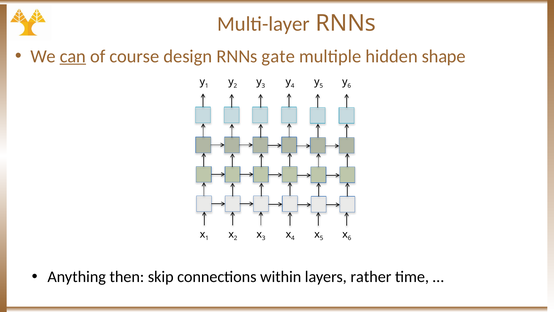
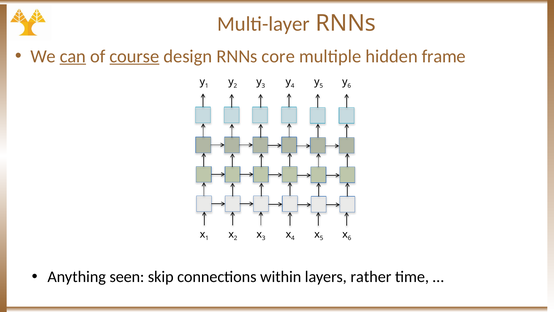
course underline: none -> present (134, 56)
gate: gate -> core (278, 56)
shape: shape -> frame (444, 56)
then: then -> seen (127, 277)
